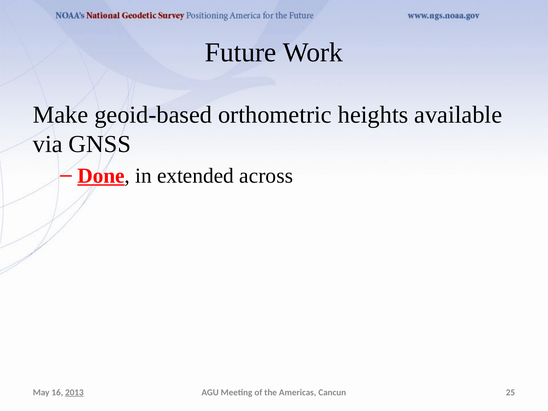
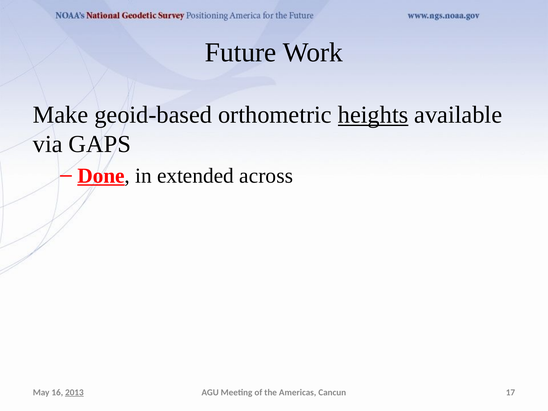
heights underline: none -> present (373, 115)
GNSS: GNSS -> GAPS (100, 144)
25: 25 -> 17 (510, 392)
